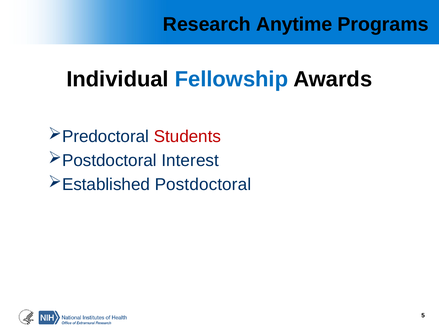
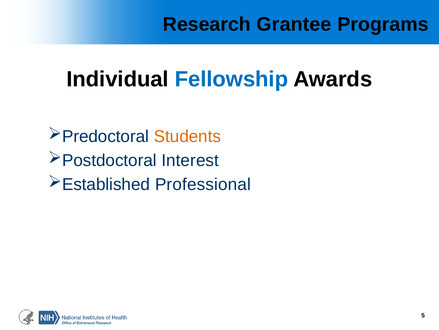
Anytime: Anytime -> Grantee (294, 24)
Students colour: red -> orange (187, 136)
Postdoctoral: Postdoctoral -> Professional (203, 184)
